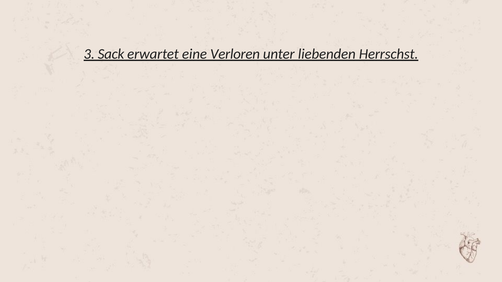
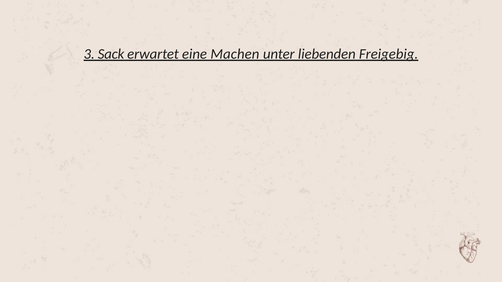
Verloren: Verloren -> Machen (235, 54)
Herrschst: Herrschst -> Freigebig (389, 54)
